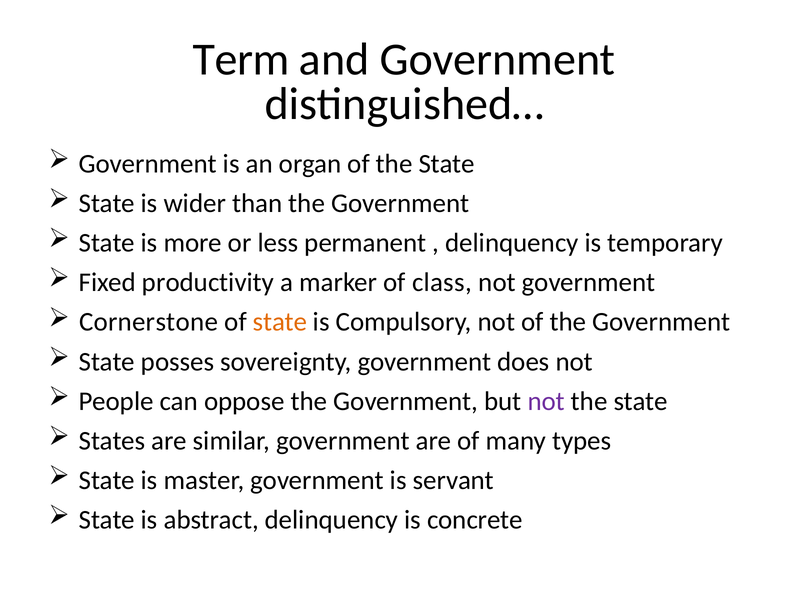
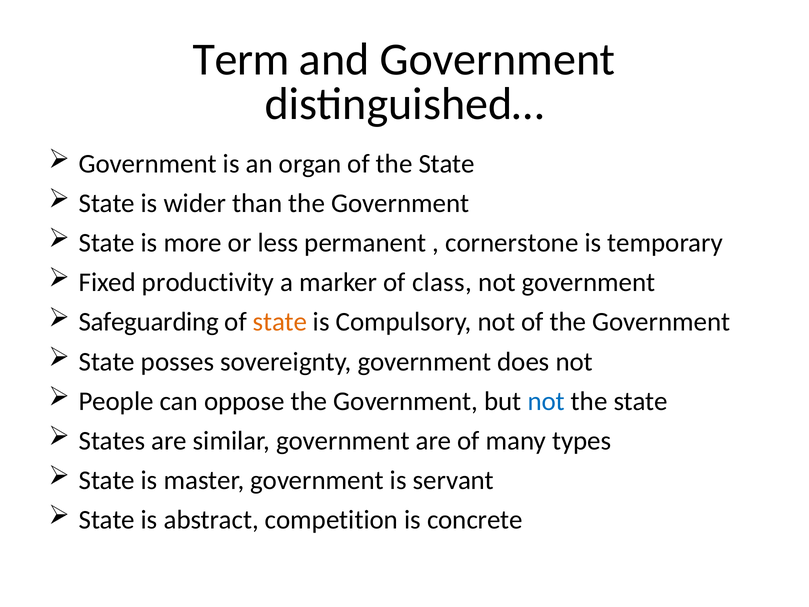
delinquency: delinquency -> cornerstone (512, 243)
Cornerstone: Cornerstone -> Safeguarding (149, 322)
not colour: purple -> blue (546, 401)
abstract delinquency: delinquency -> competition (331, 520)
